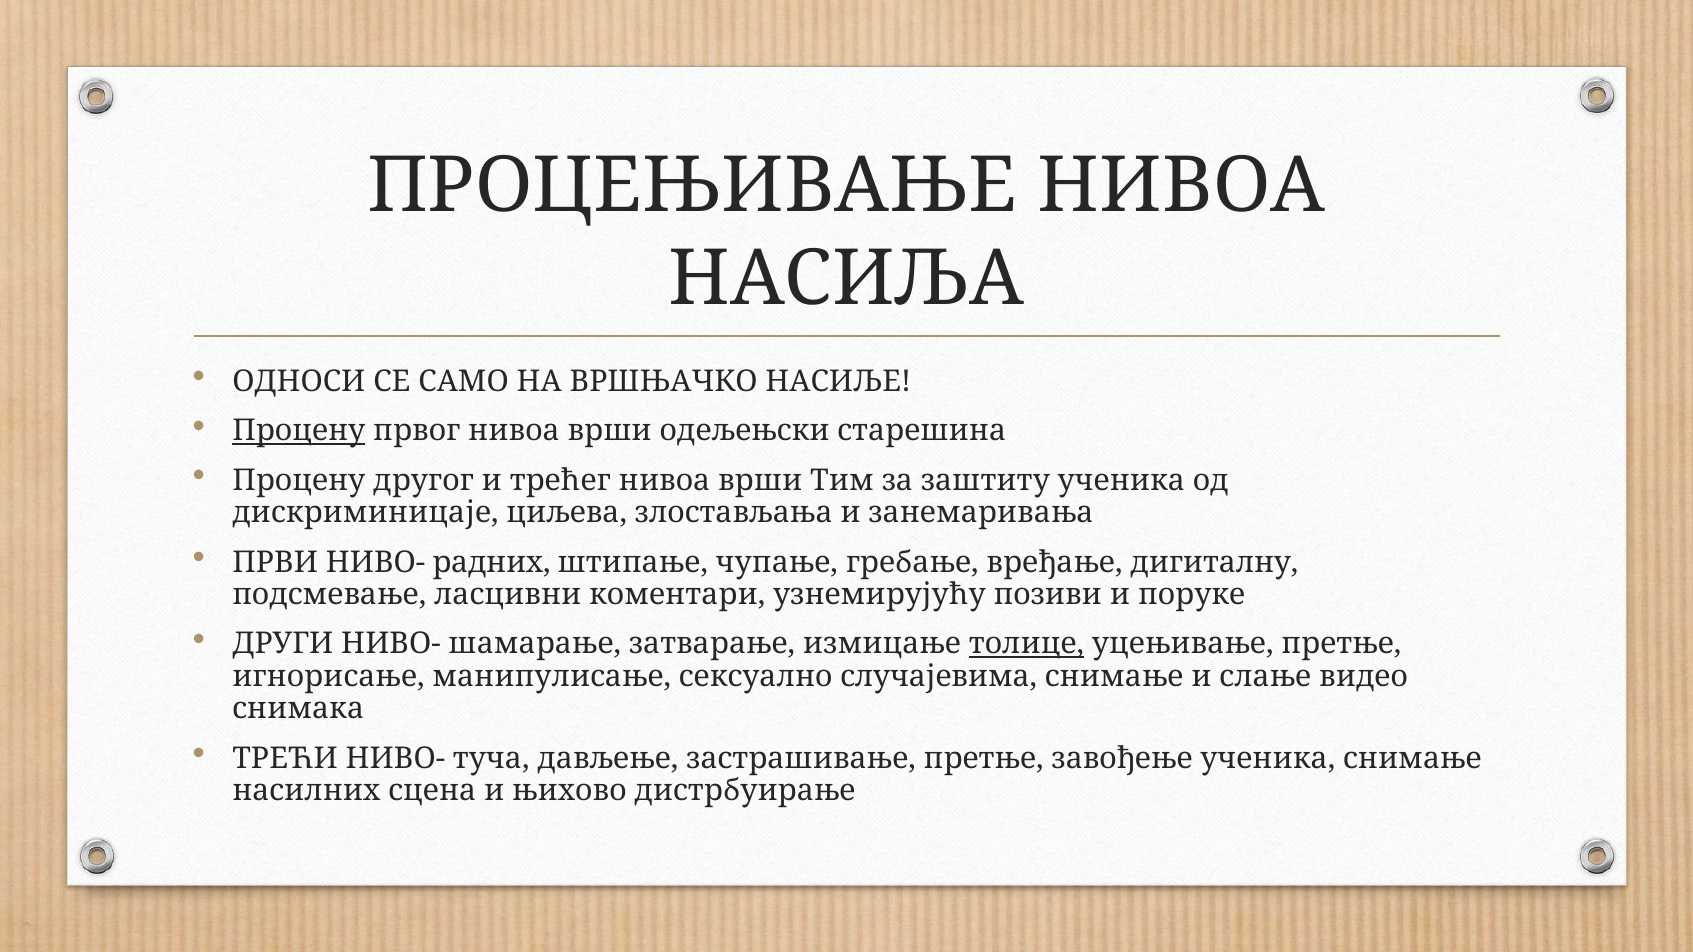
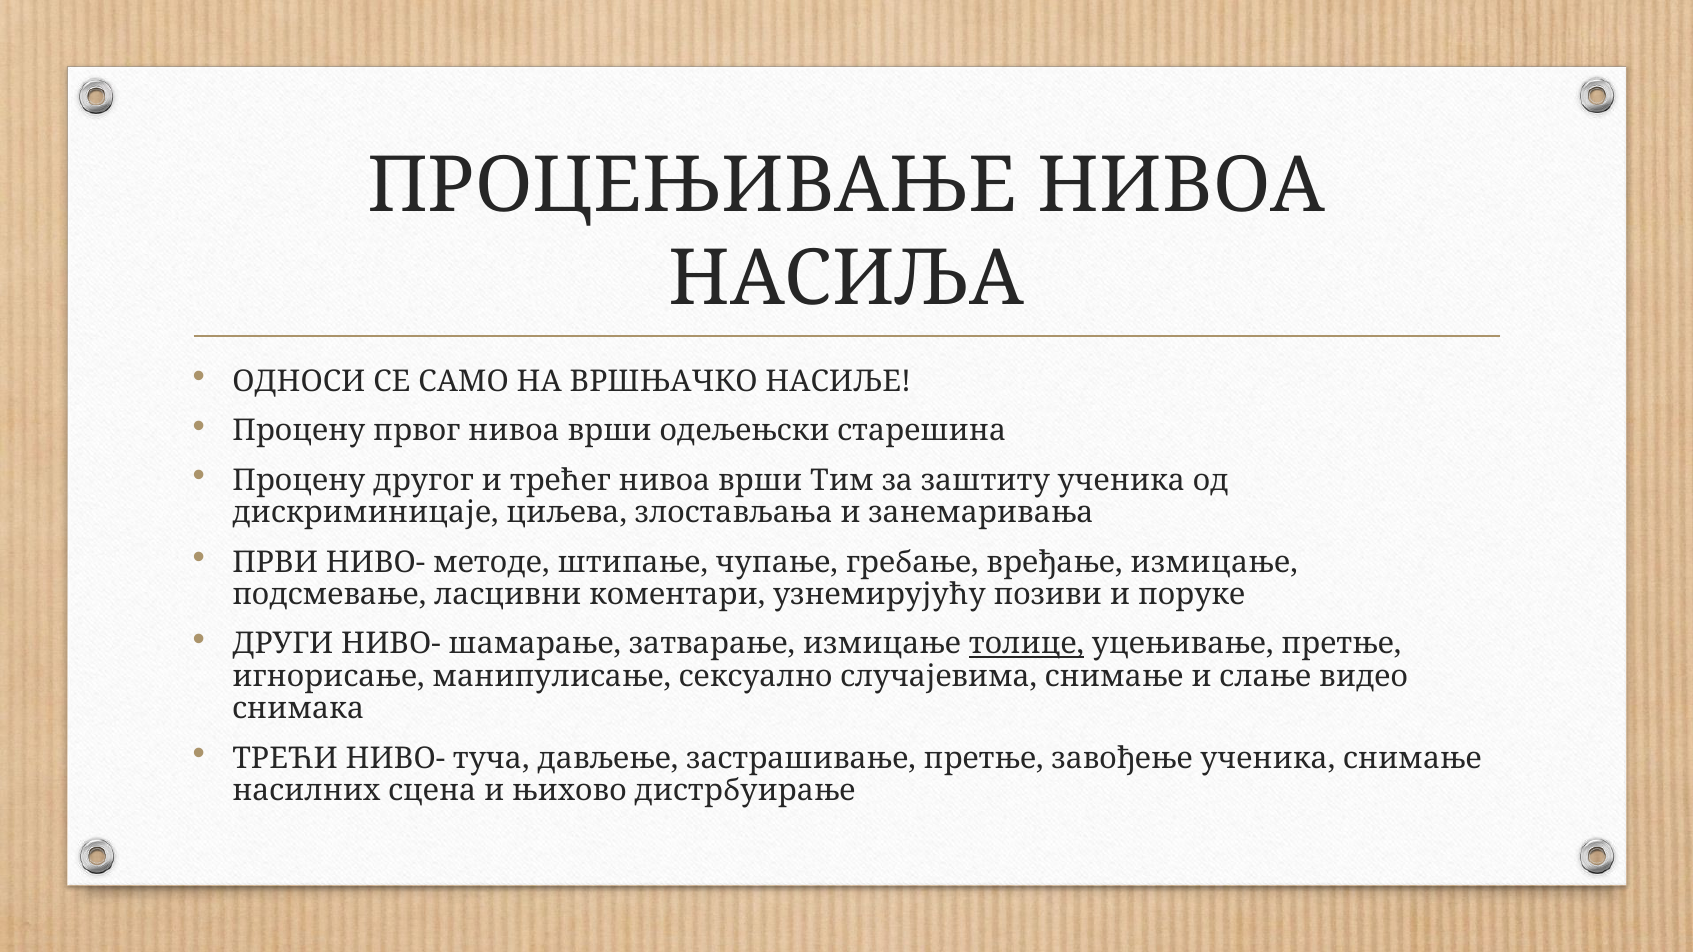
Процену underline: present -> none (299, 431)
радних: радних -> методе (491, 562)
вређање дигиталну: дигиталну -> измицање (1214, 562)
